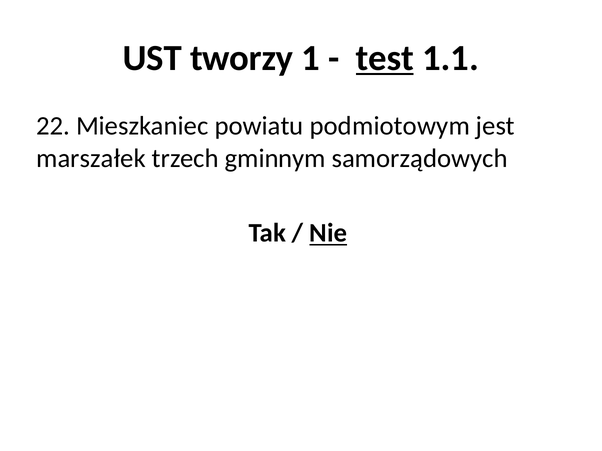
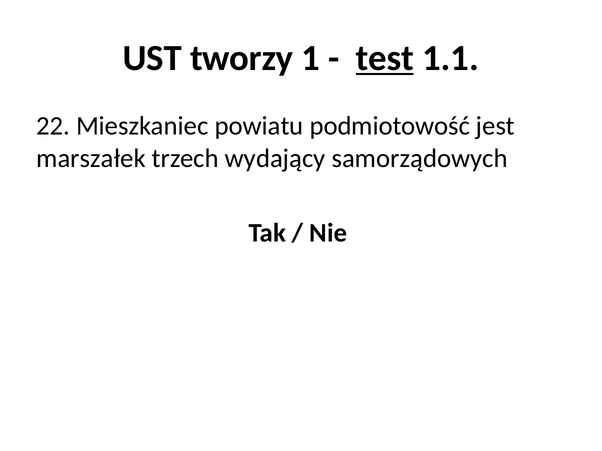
podmiotowym: podmiotowym -> podmiotowość (390, 126)
gminnym: gminnym -> wydający (275, 158)
Nie underline: present -> none (328, 233)
